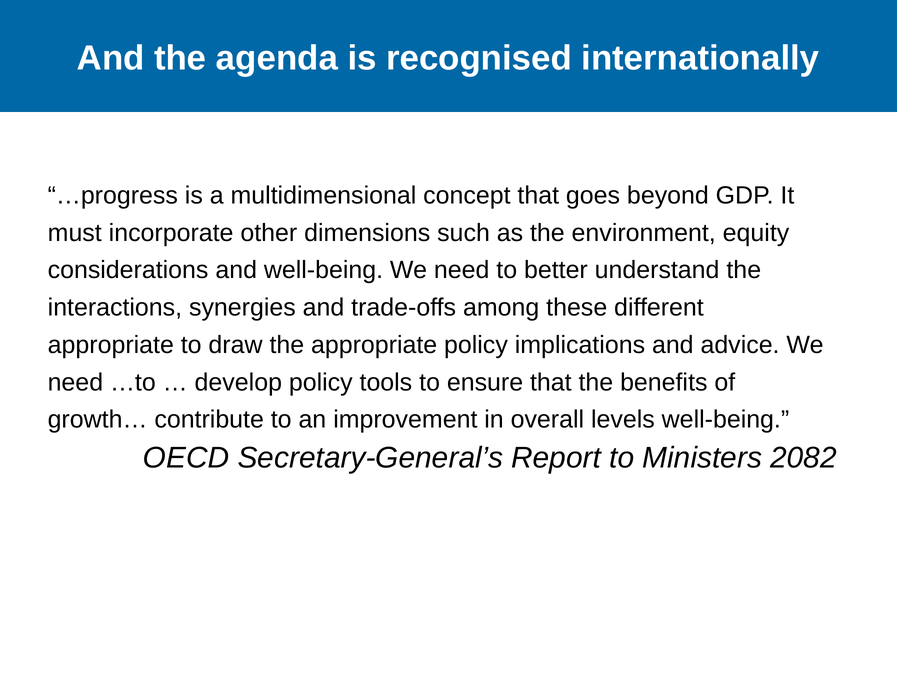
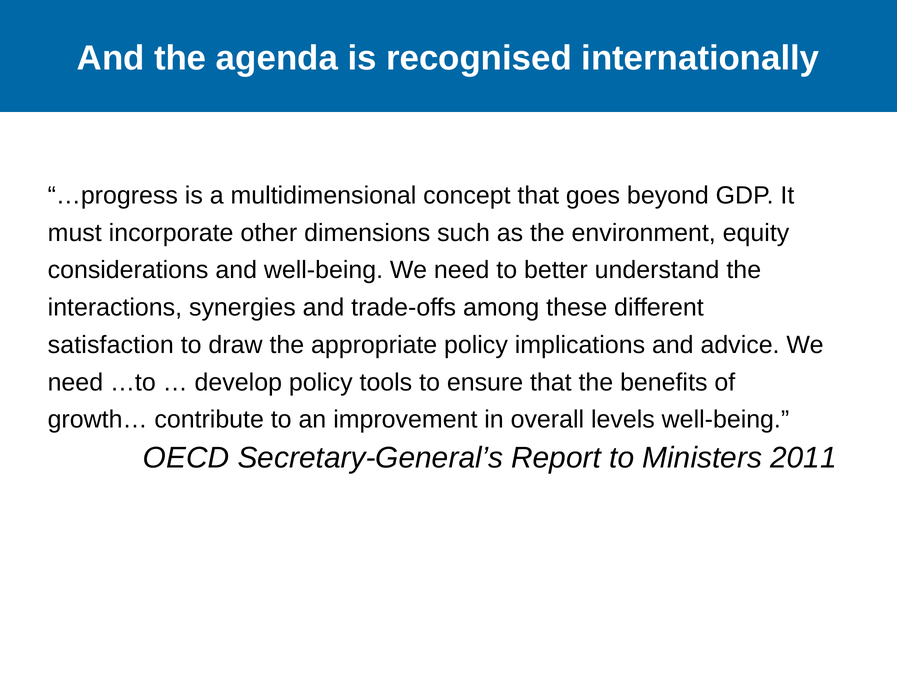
appropriate: appropriate -> satisfaction (111, 345)
2082: 2082 -> 2011 (803, 458)
